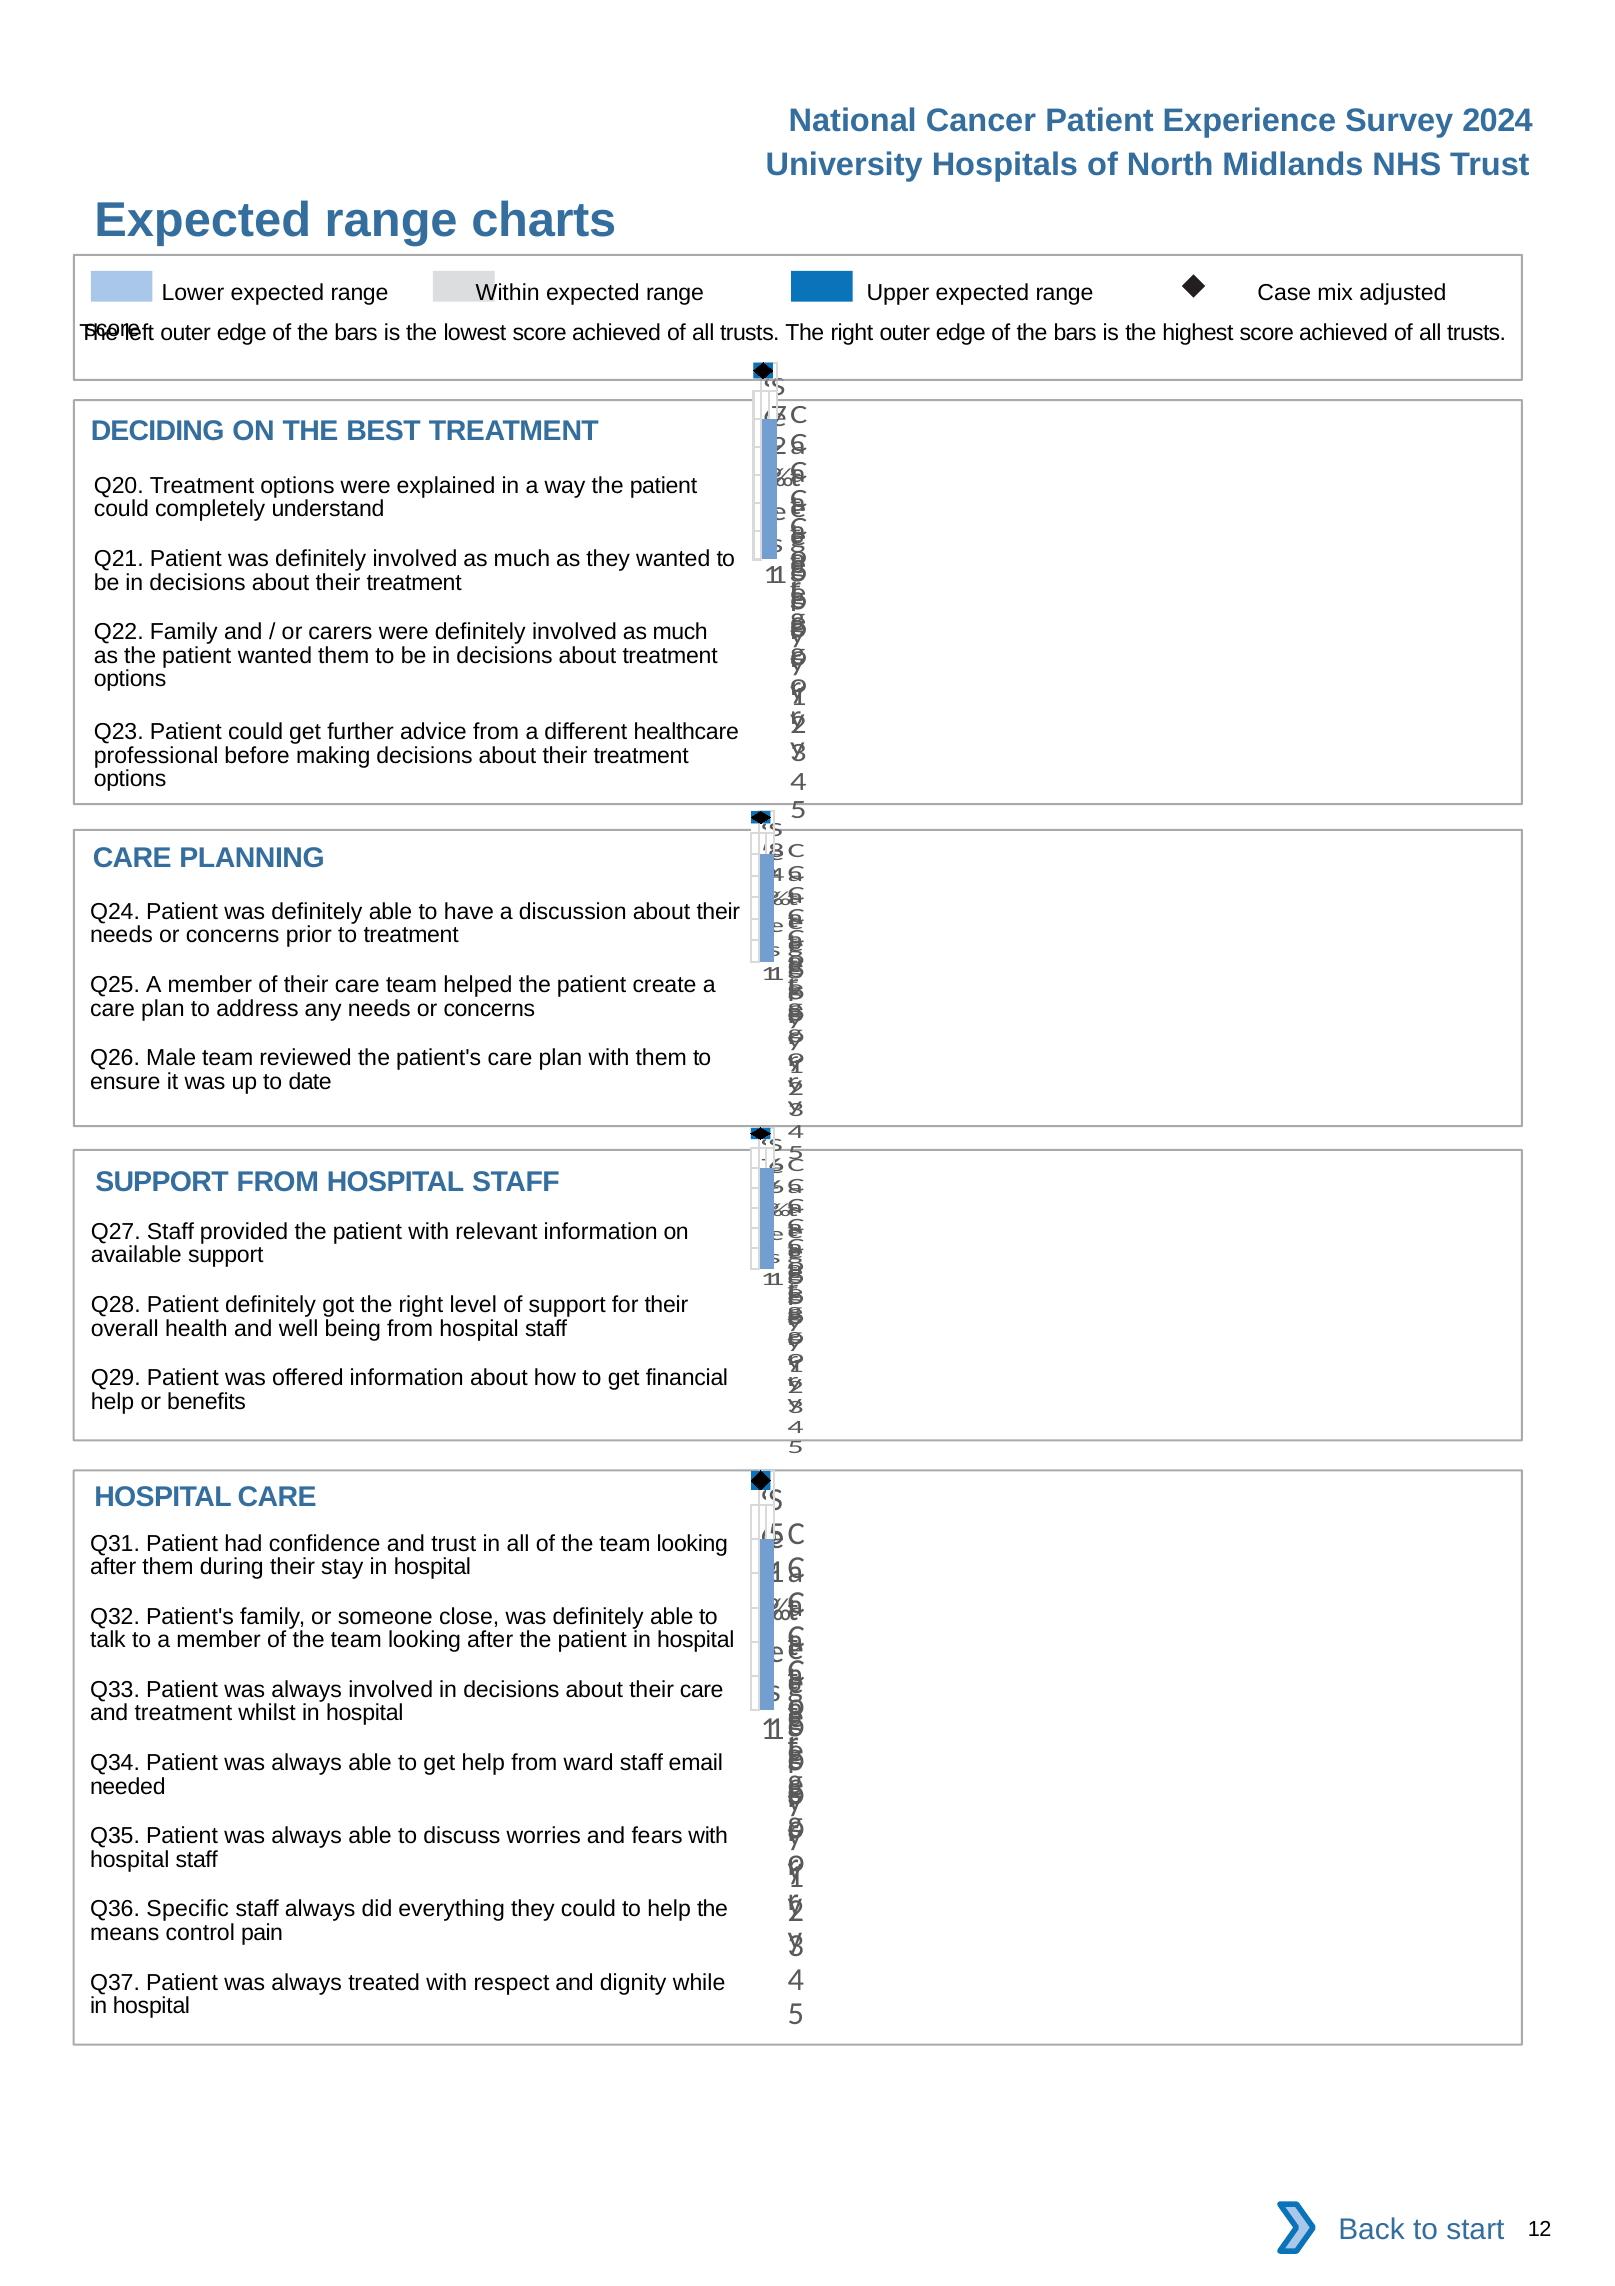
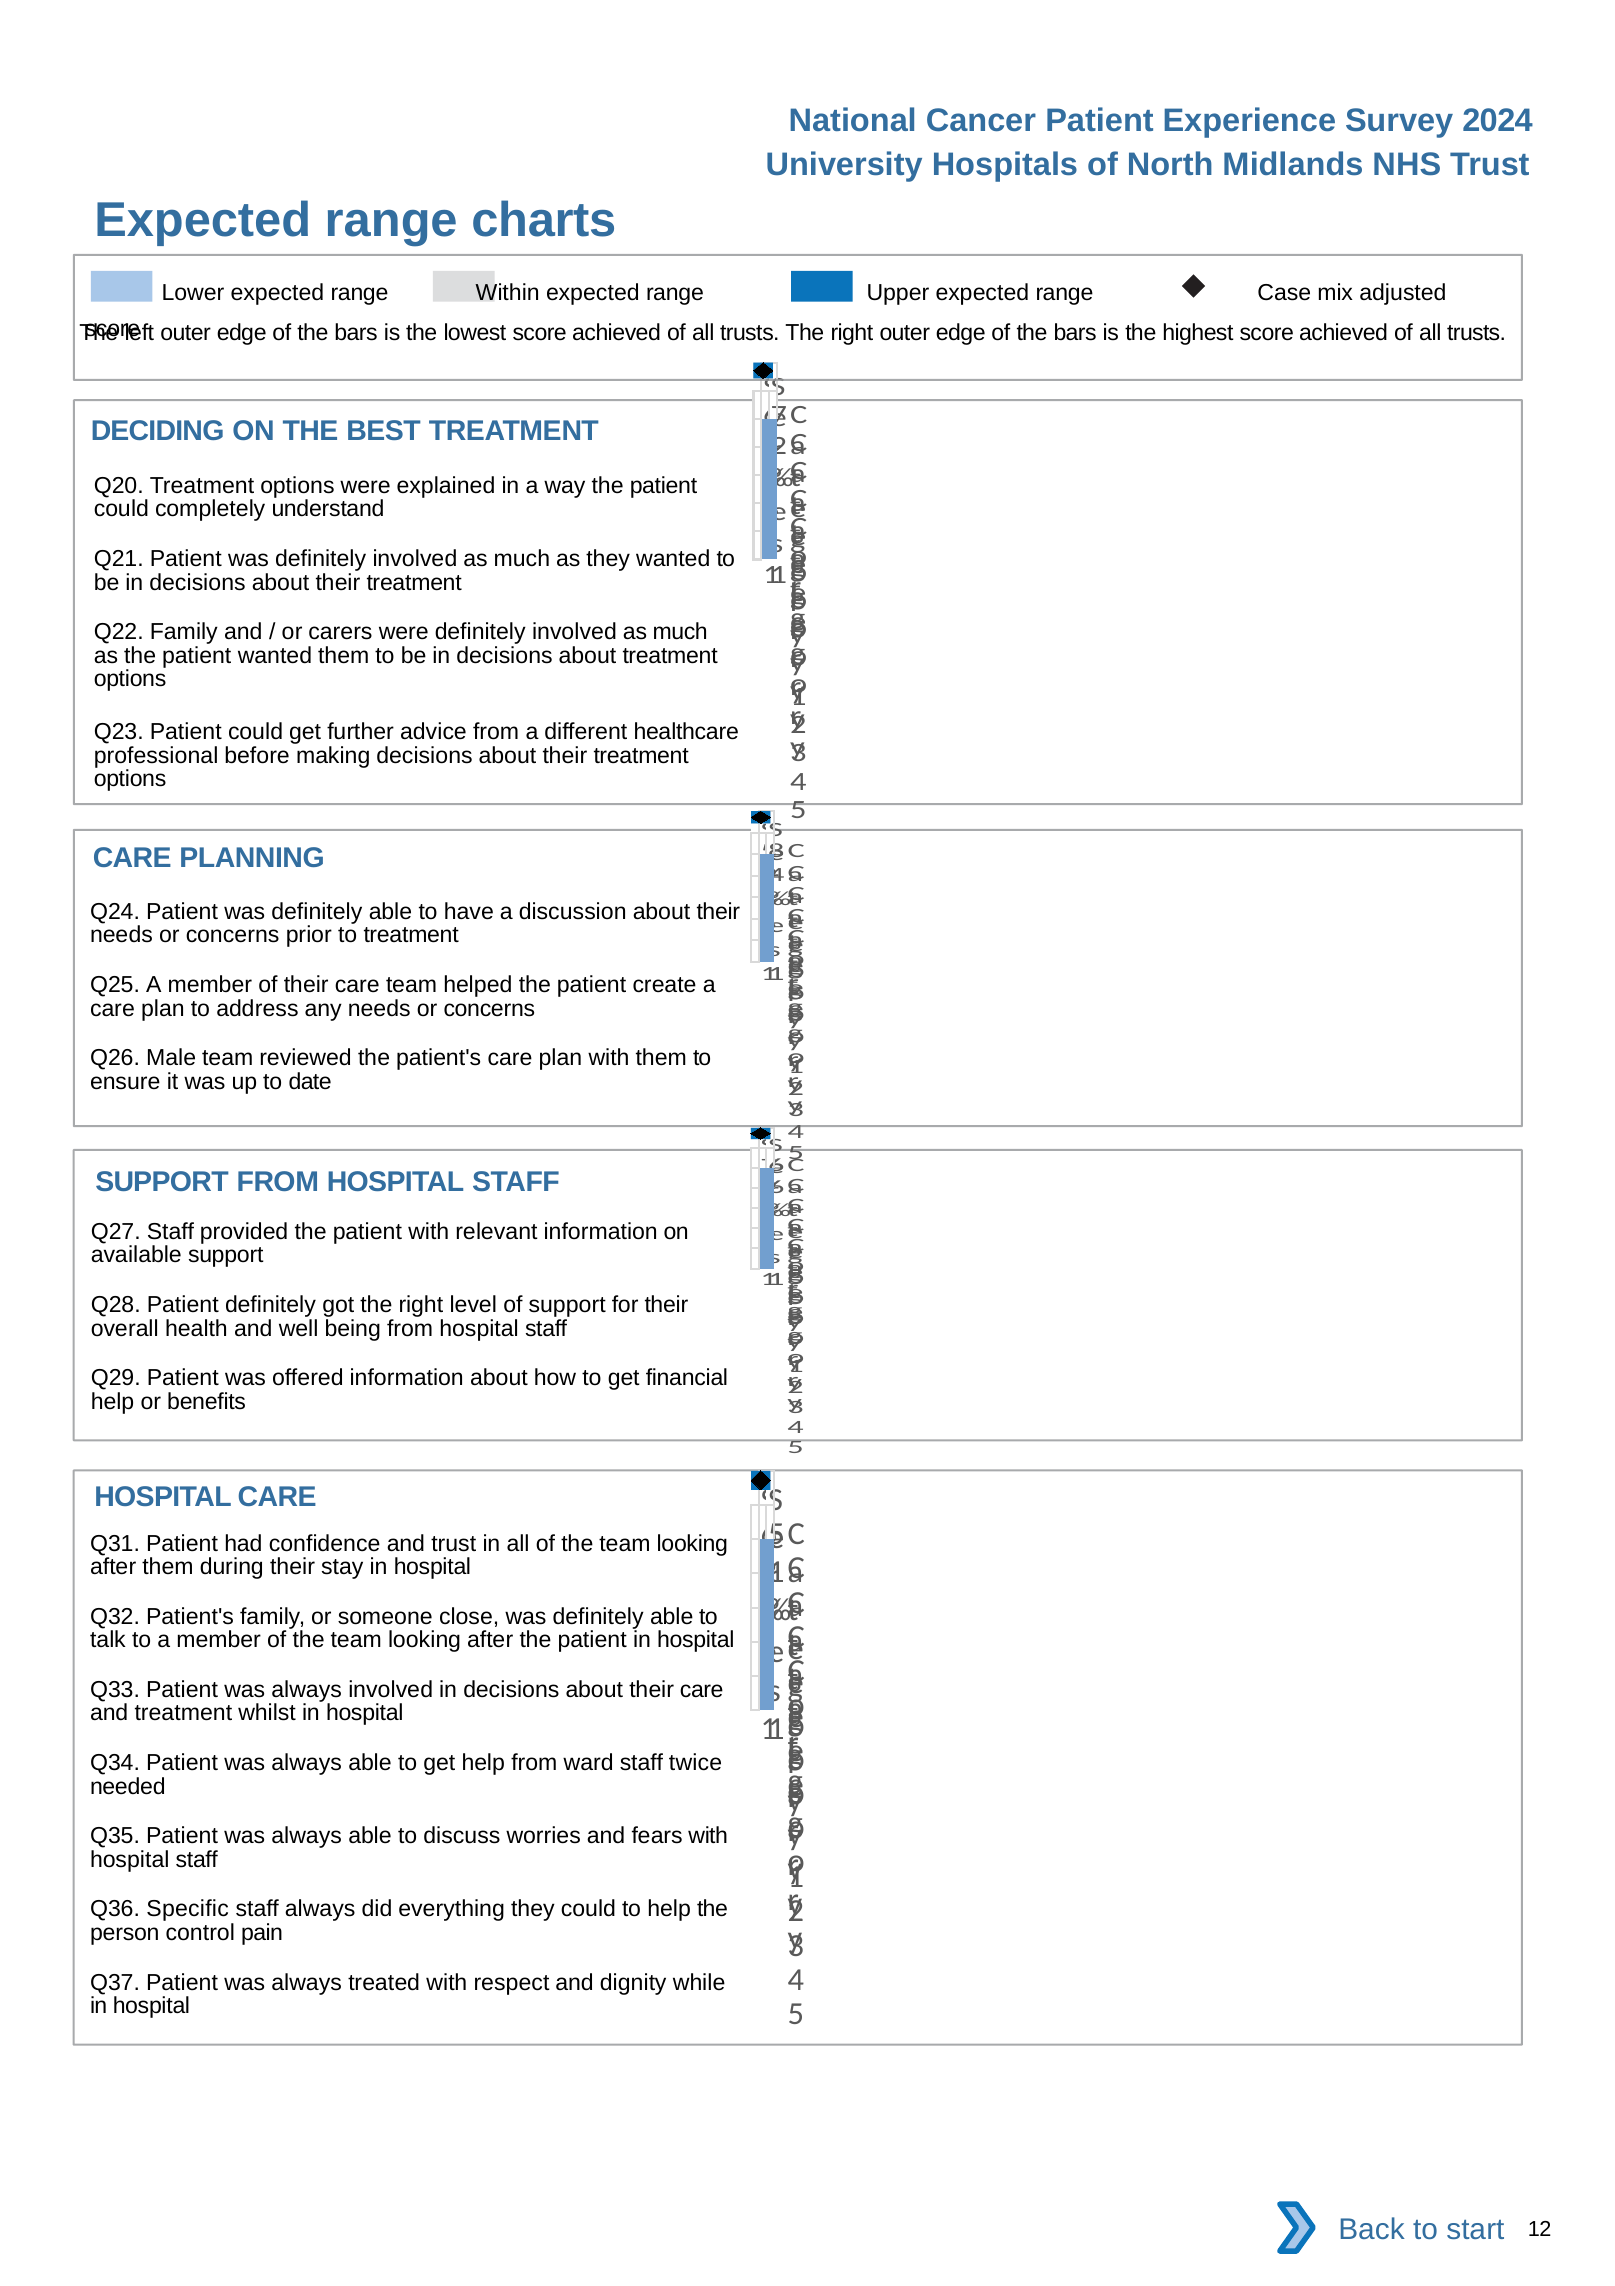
email: email -> twice (696, 1763)
means: means -> person (125, 1932)
